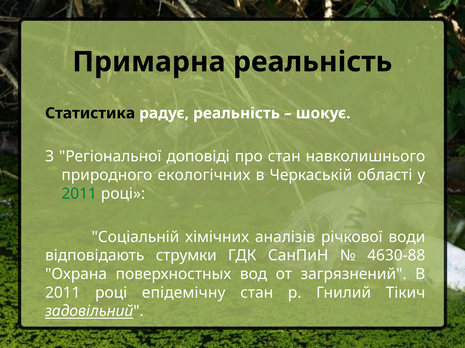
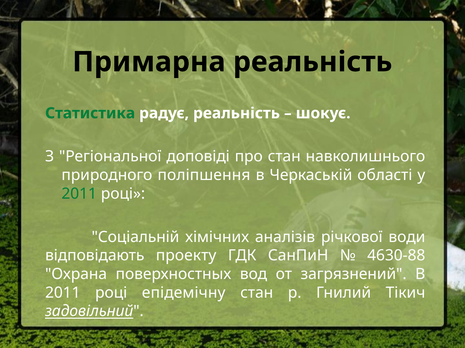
Статистика colour: black -> green (90, 113)
екологічних: екологічних -> поліпшення (204, 175)
струмки: струмки -> проекту (186, 256)
